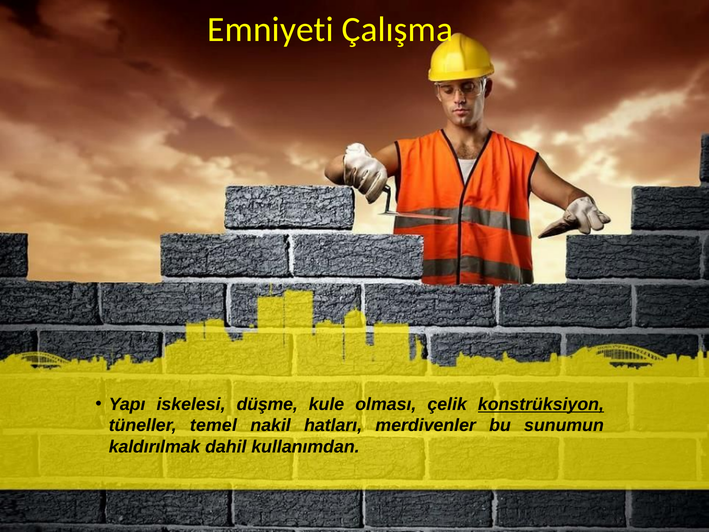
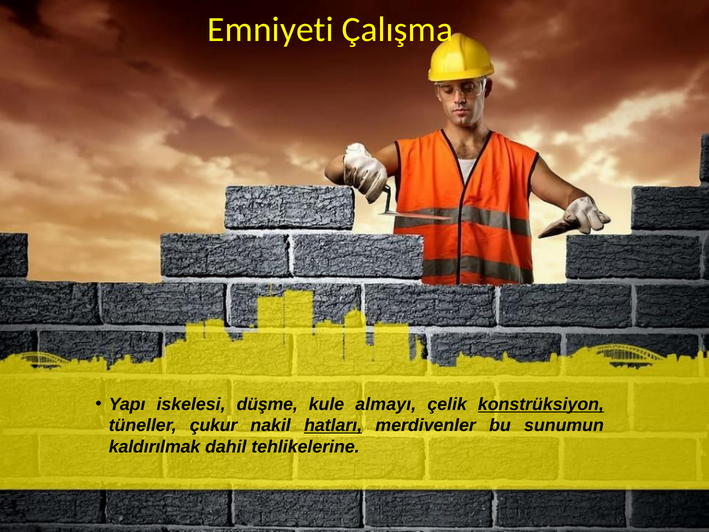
olması: olması -> almayı (386, 404)
temel: temel -> çukur (214, 425)
hatları underline: none -> present (333, 425)
kullanımdan: kullanımdan -> tehlikelerine (306, 447)
